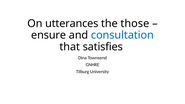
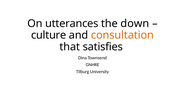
those: those -> down (135, 23)
ensure: ensure -> culture (49, 35)
consultation colour: blue -> orange (122, 35)
